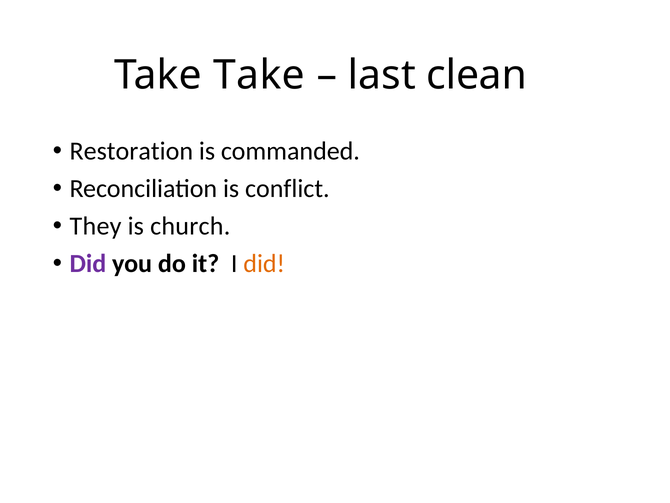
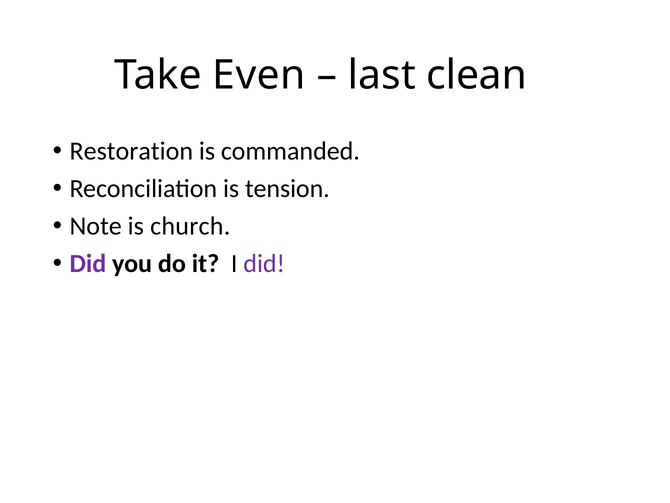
Take Take: Take -> Even (259, 75)
conflict: conflict -> tension (287, 188)
They: They -> Note (96, 226)
did colour: orange -> purple (264, 263)
